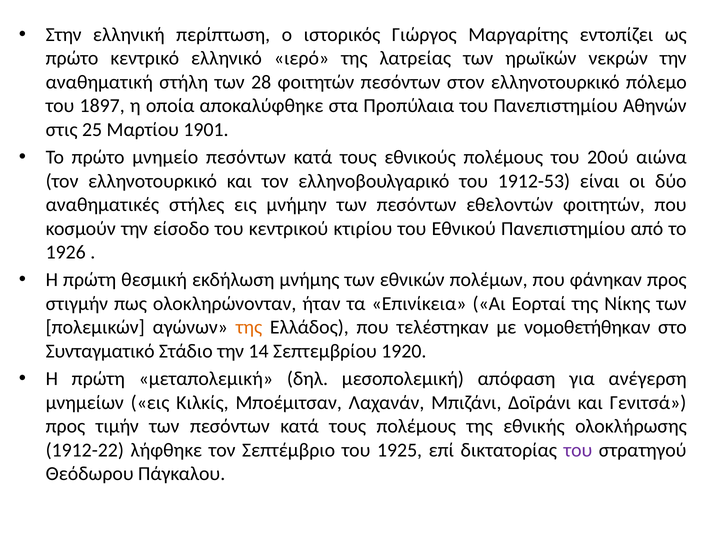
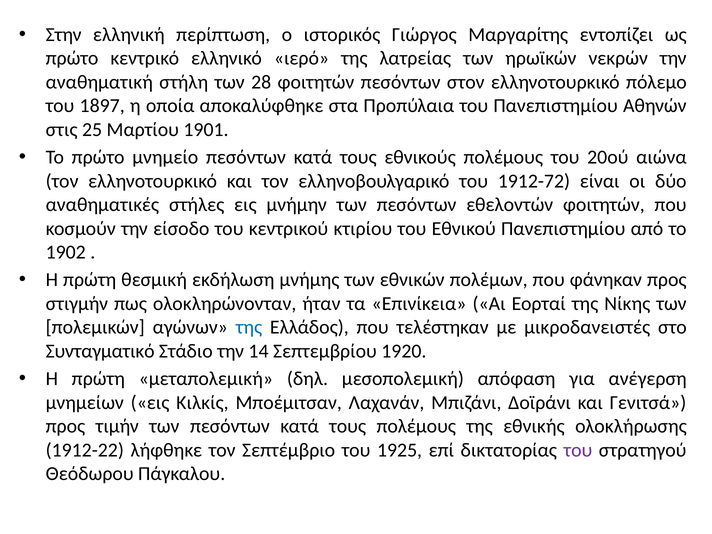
1912-53: 1912-53 -> 1912-72 (534, 181)
1926: 1926 -> 1902 (66, 252)
της colour: orange -> blue (249, 327)
νομοθετήθηκαν: νομοθετήθηκαν -> μικροδανειστές (587, 327)
